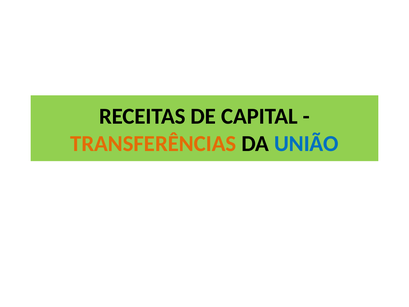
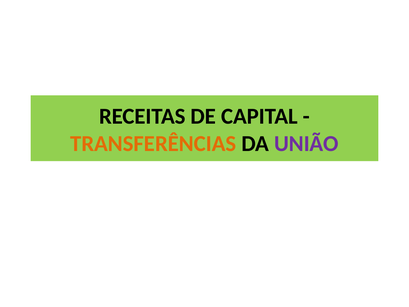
UNIÃO colour: blue -> purple (306, 143)
